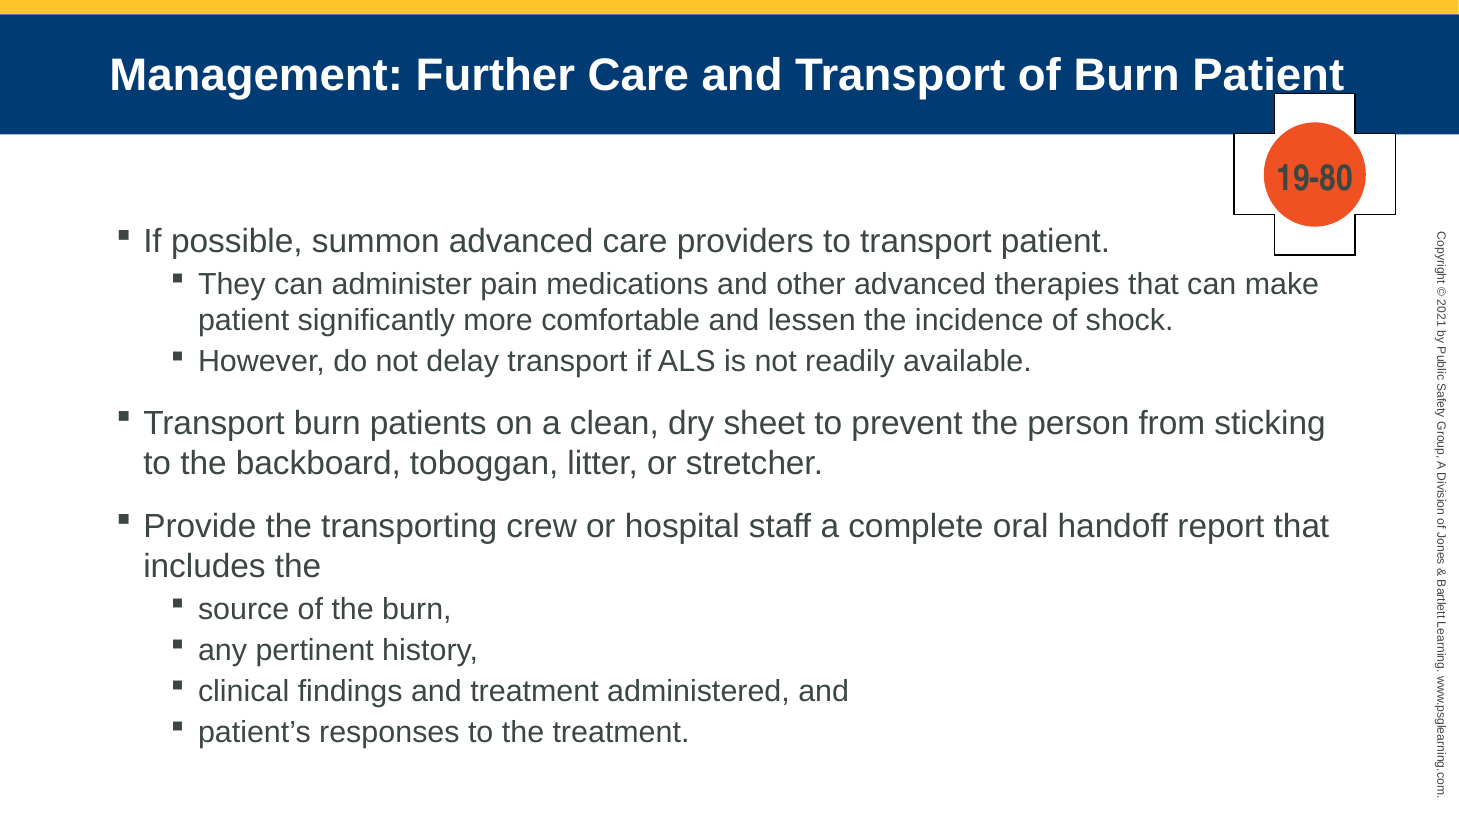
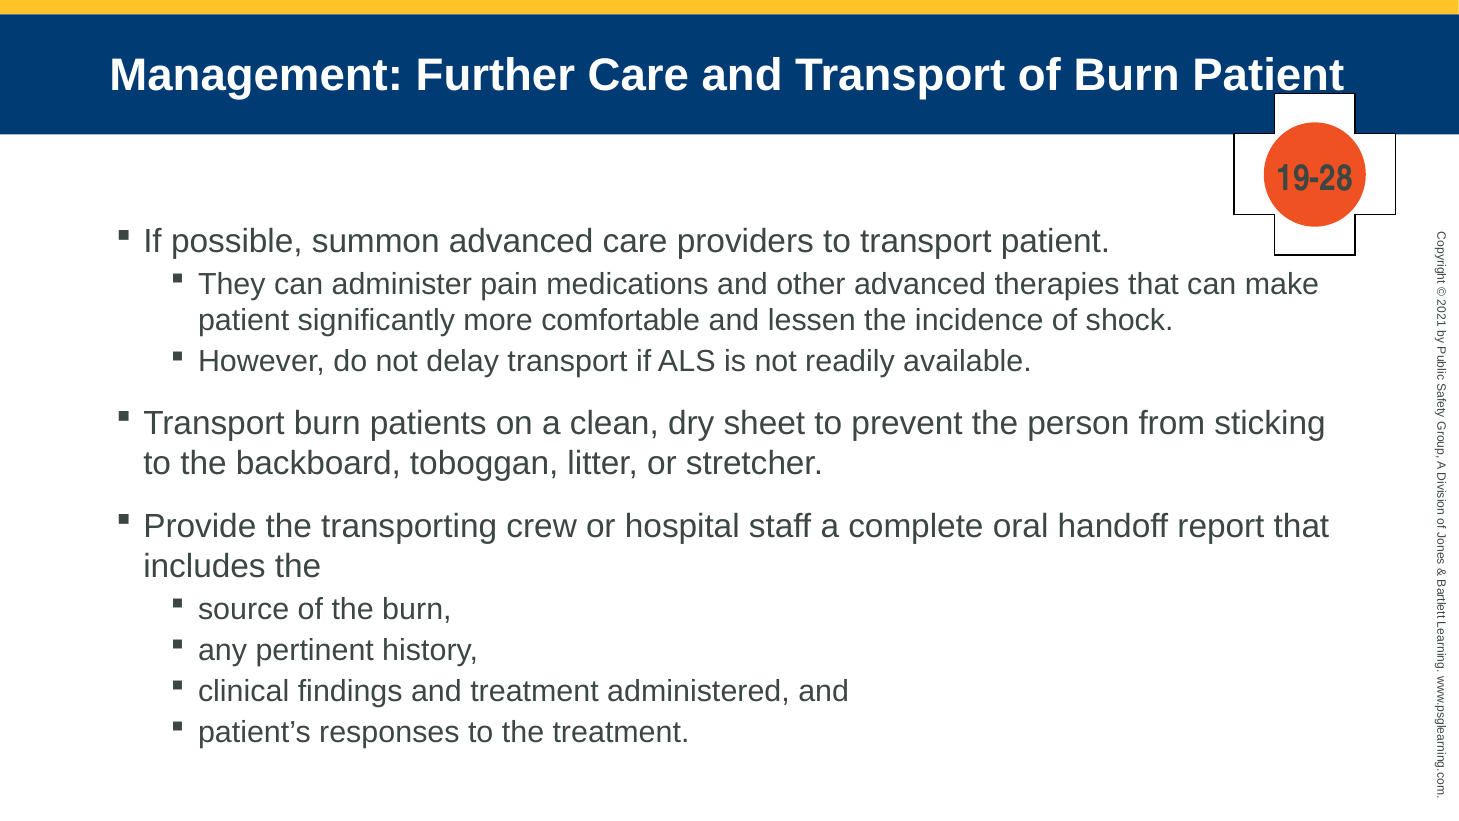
19-80: 19-80 -> 19-28 (1315, 178)
